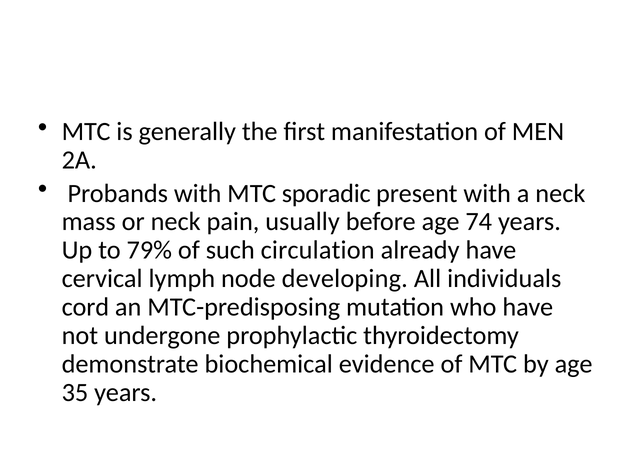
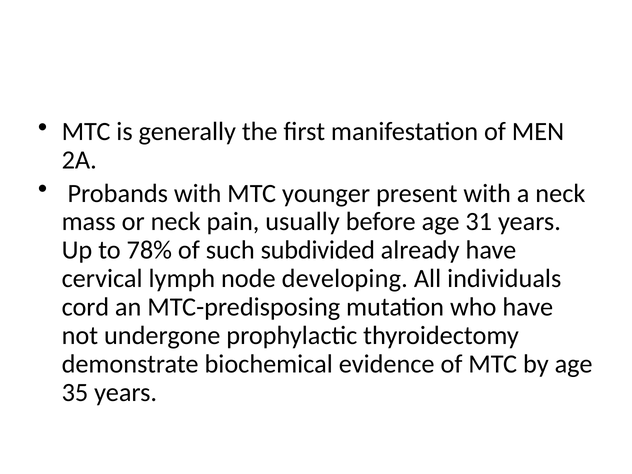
sporadic: sporadic -> younger (326, 193)
74: 74 -> 31 (479, 222)
79%: 79% -> 78% (149, 250)
circulation: circulation -> subdivided (318, 250)
